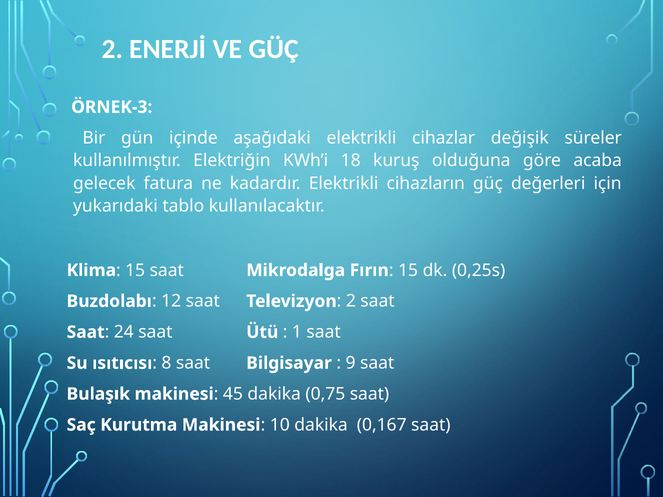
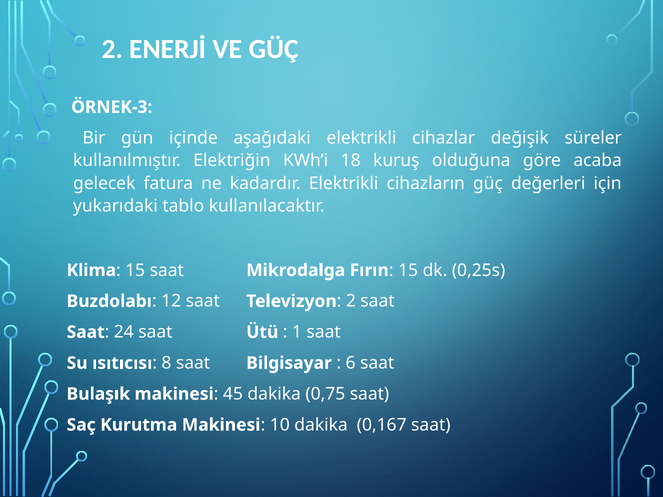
9: 9 -> 6 (351, 363)
